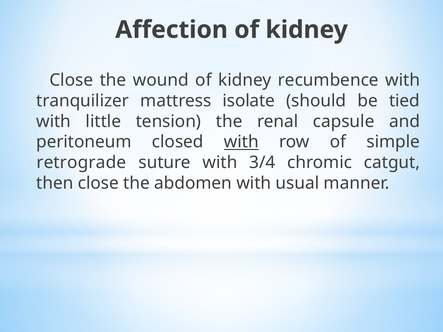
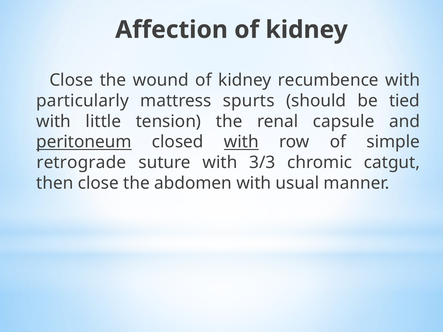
tranquilizer: tranquilizer -> particularly (83, 101)
isolate: isolate -> spurts (249, 101)
peritoneum underline: none -> present (84, 142)
3/4: 3/4 -> 3/3 (262, 163)
